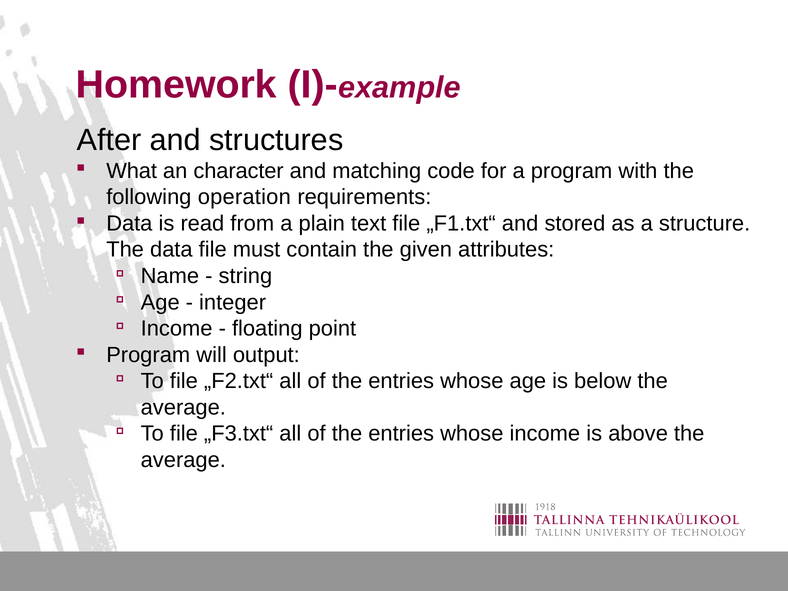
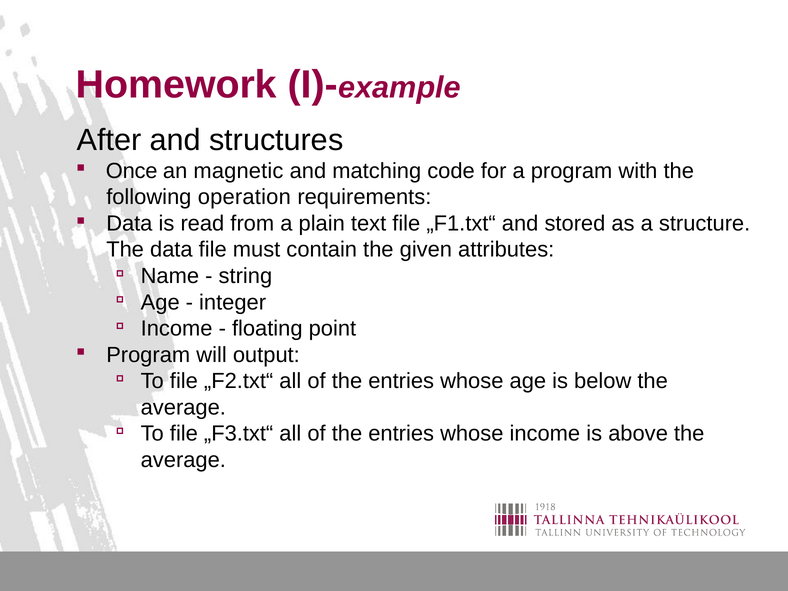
What: What -> Once (132, 171)
character: character -> magnetic (238, 171)
